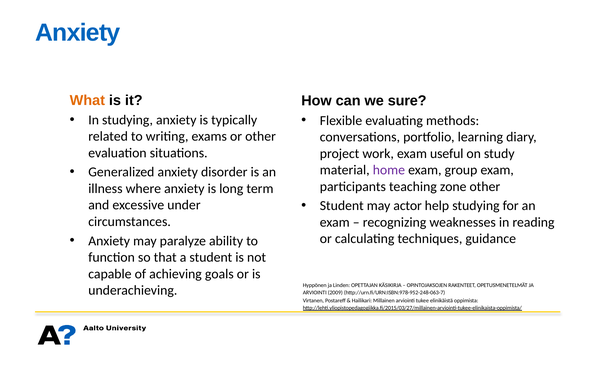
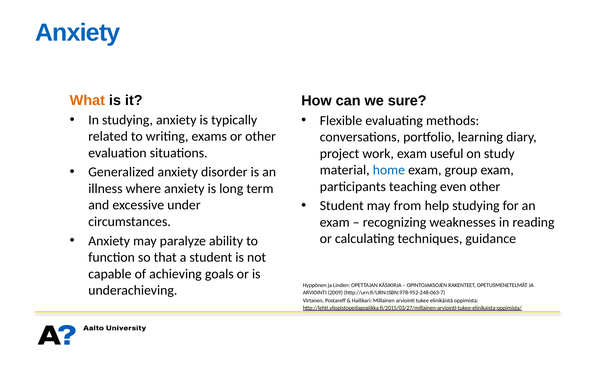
home colour: purple -> blue (389, 170)
zone: zone -> even (453, 187)
actor: actor -> from (407, 206)
